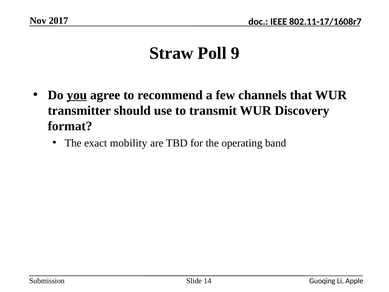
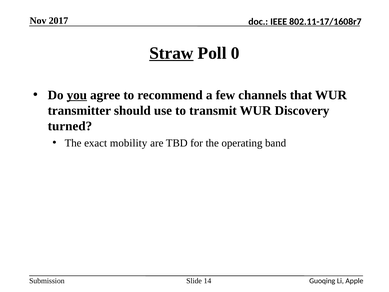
Straw underline: none -> present (171, 53)
9: 9 -> 0 (235, 53)
format: format -> turned (70, 126)
